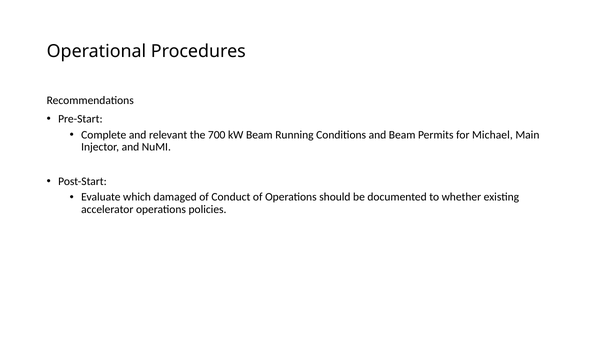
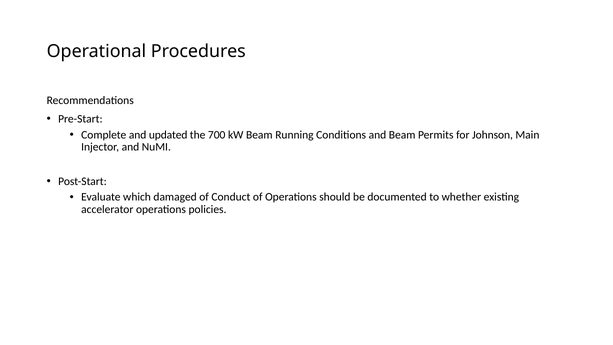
relevant: relevant -> updated (168, 135)
Michael: Michael -> Johnson (492, 135)
